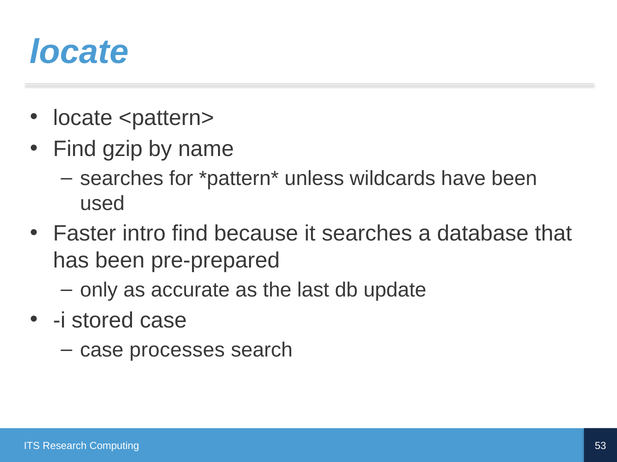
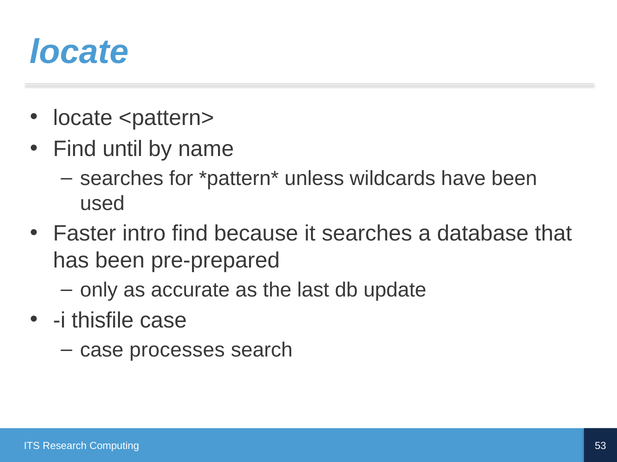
gzip: gzip -> until (122, 149)
stored: stored -> thisfile (103, 321)
